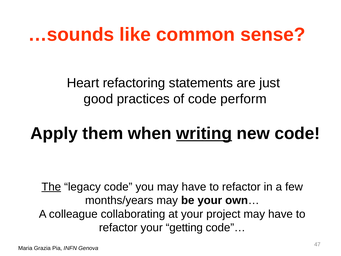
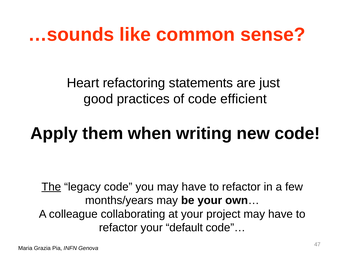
perform: perform -> efficient (244, 99)
writing underline: present -> none (204, 133)
getting: getting -> default (184, 227)
